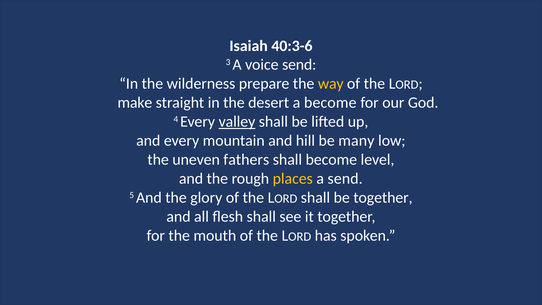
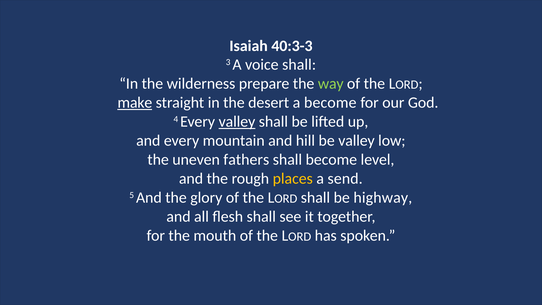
40:3-6: 40:3-6 -> 40:3-3 (292, 46)
voice send: send -> shall (299, 65)
way colour: yellow -> light green (331, 84)
make underline: none -> present (135, 103)
be many: many -> valley (356, 141)
be together: together -> highway (383, 198)
